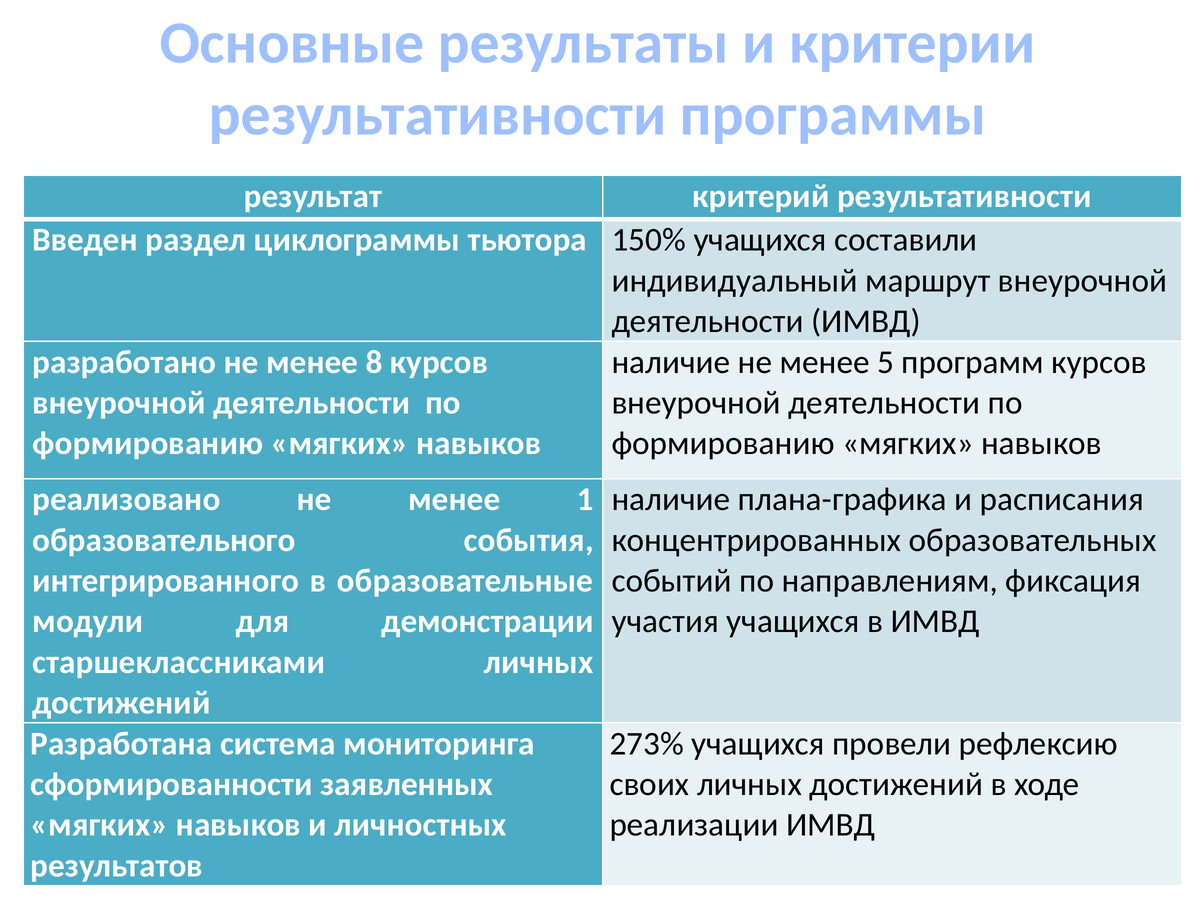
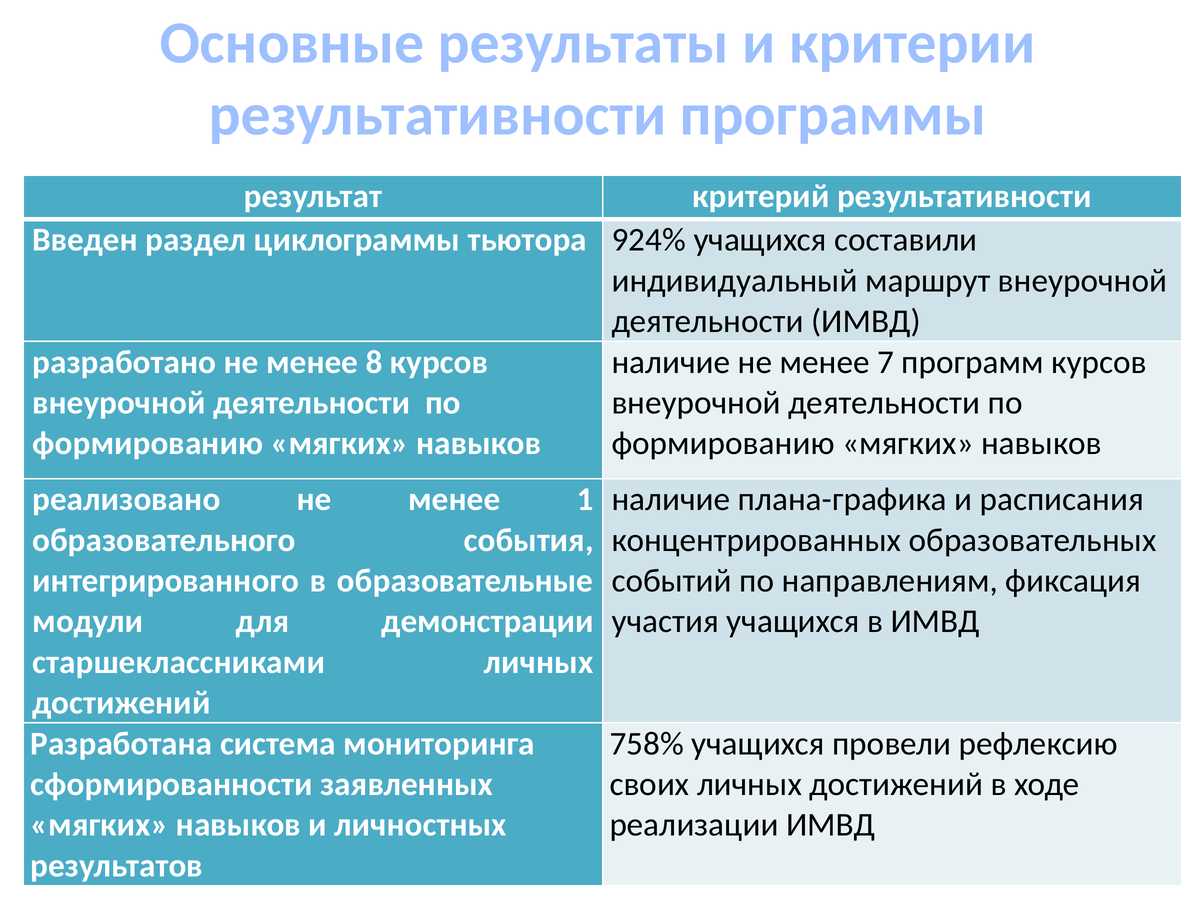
150%: 150% -> 924% (649, 240)
5: 5 -> 7 (886, 362)
273%: 273% -> 758% (647, 744)
